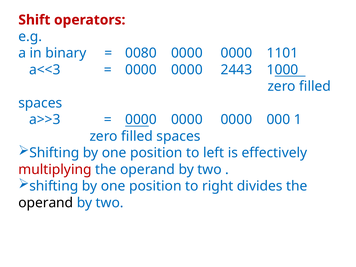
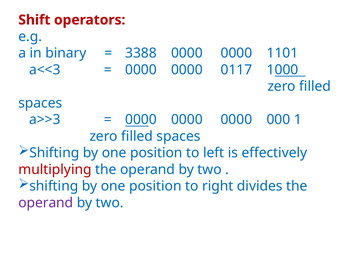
0080: 0080 -> 3388 (141, 53)
2443: 2443 -> 0117 (236, 70)
operand colour: black -> purple (46, 203)
